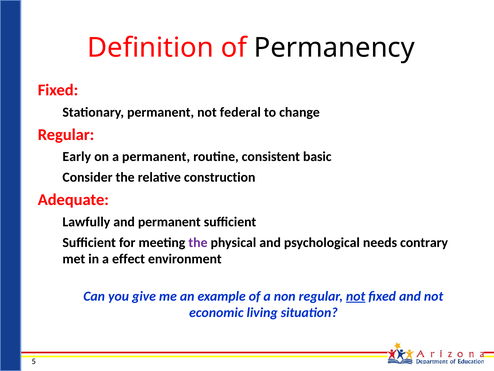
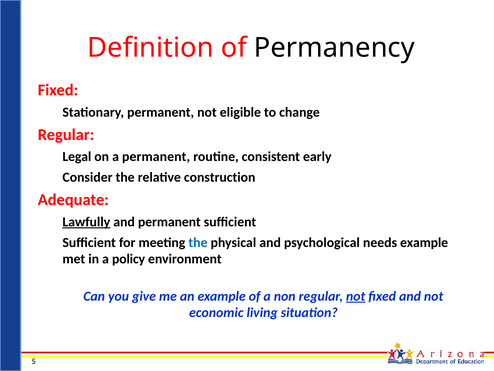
federal: federal -> eligible (240, 112)
Early: Early -> Legal (77, 157)
basic: basic -> early (317, 157)
Lawfully underline: none -> present (86, 222)
the colour: purple -> blue (198, 242)
needs contrary: contrary -> example (424, 242)
effect: effect -> policy (129, 259)
